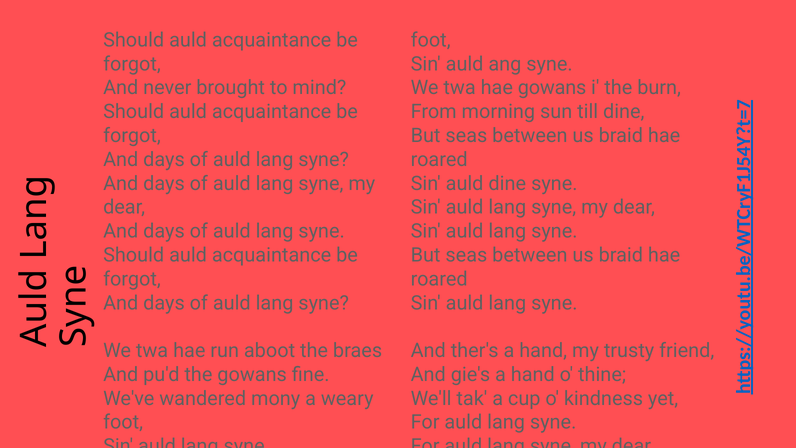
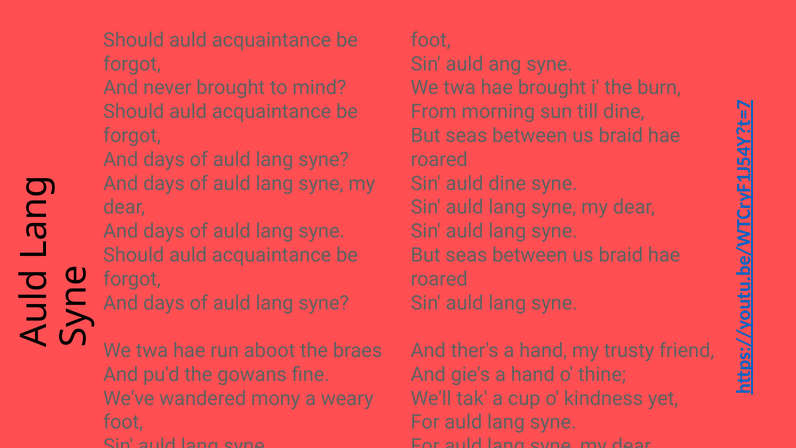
hae gowans: gowans -> brought (552, 88)
